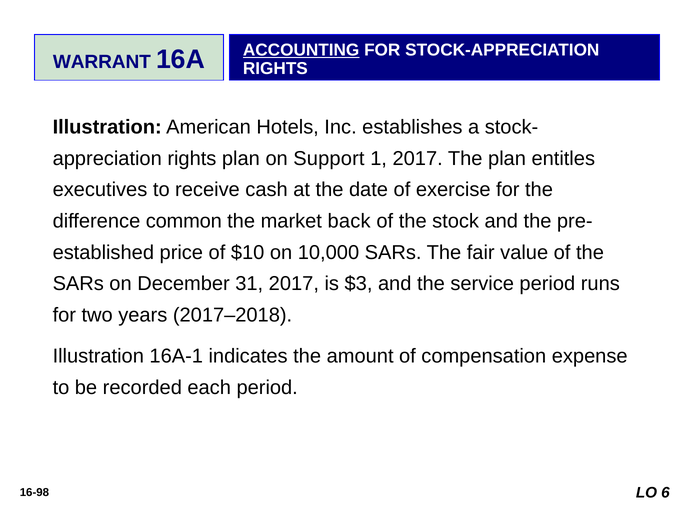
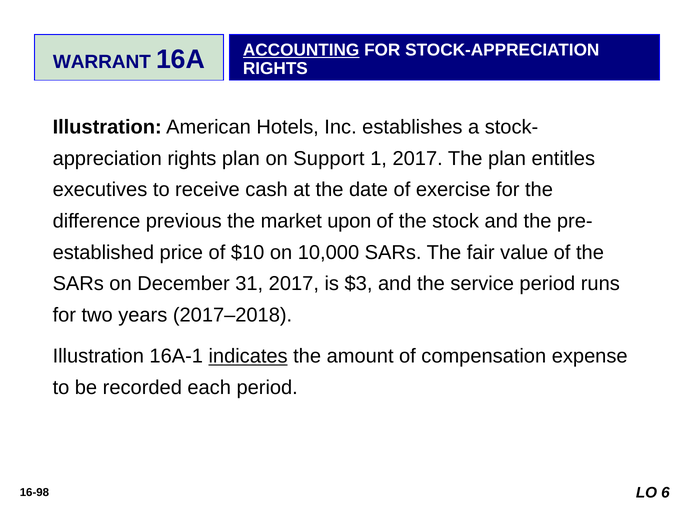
common: common -> previous (184, 221)
back: back -> upon (349, 221)
indicates underline: none -> present (248, 356)
